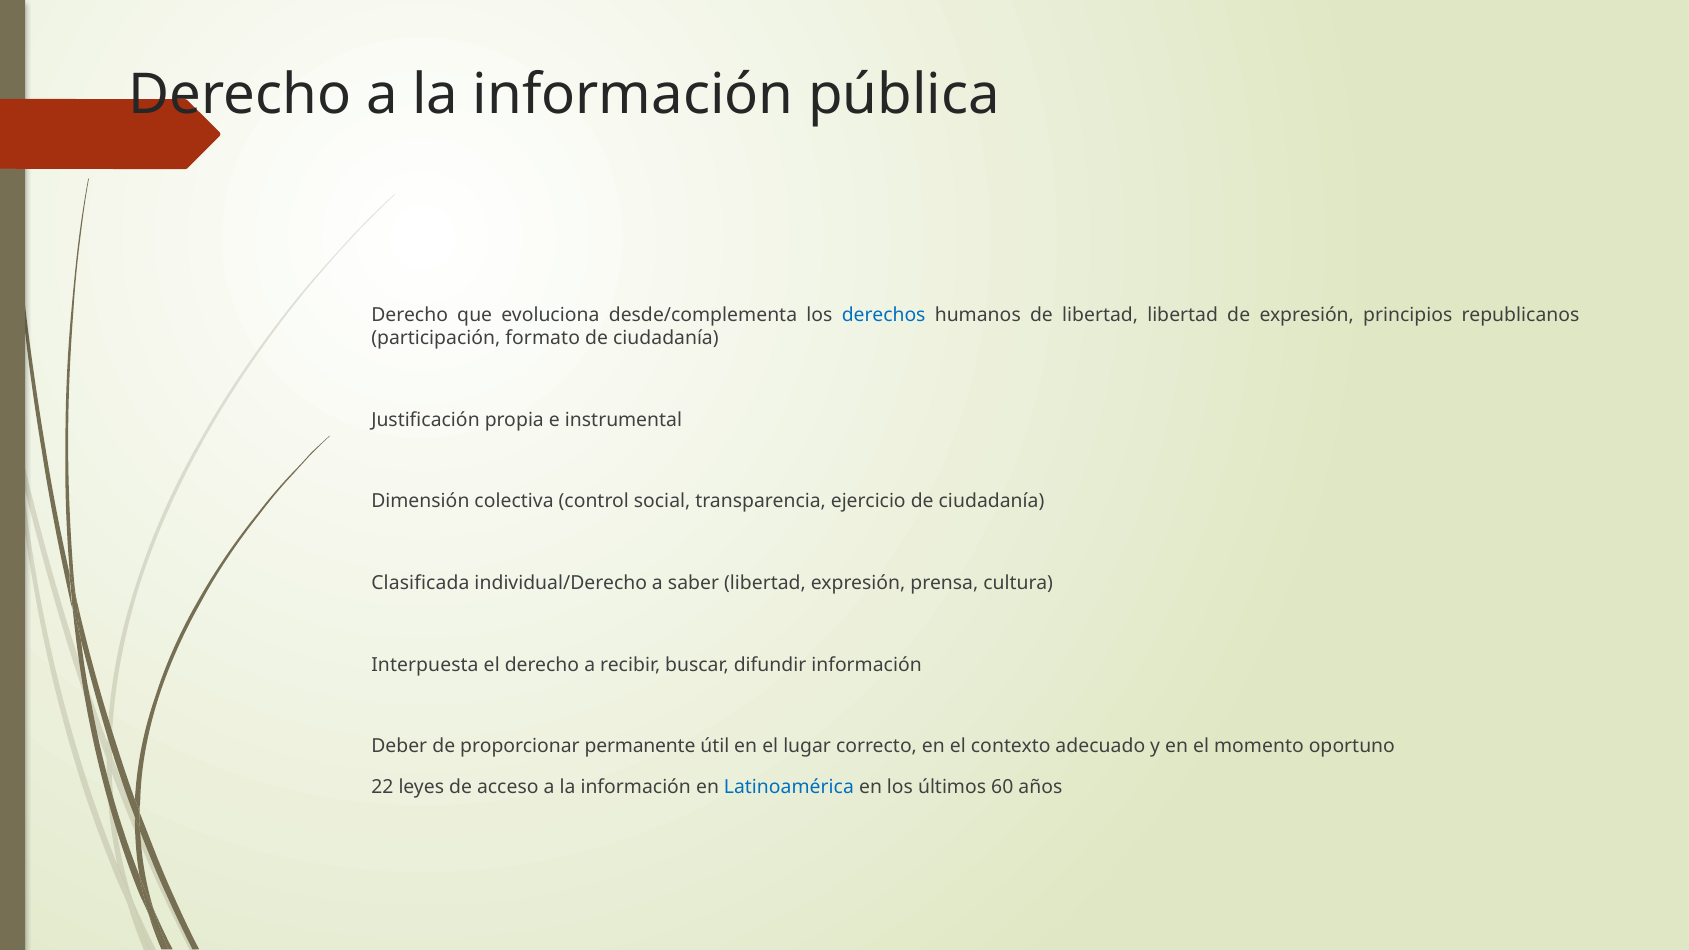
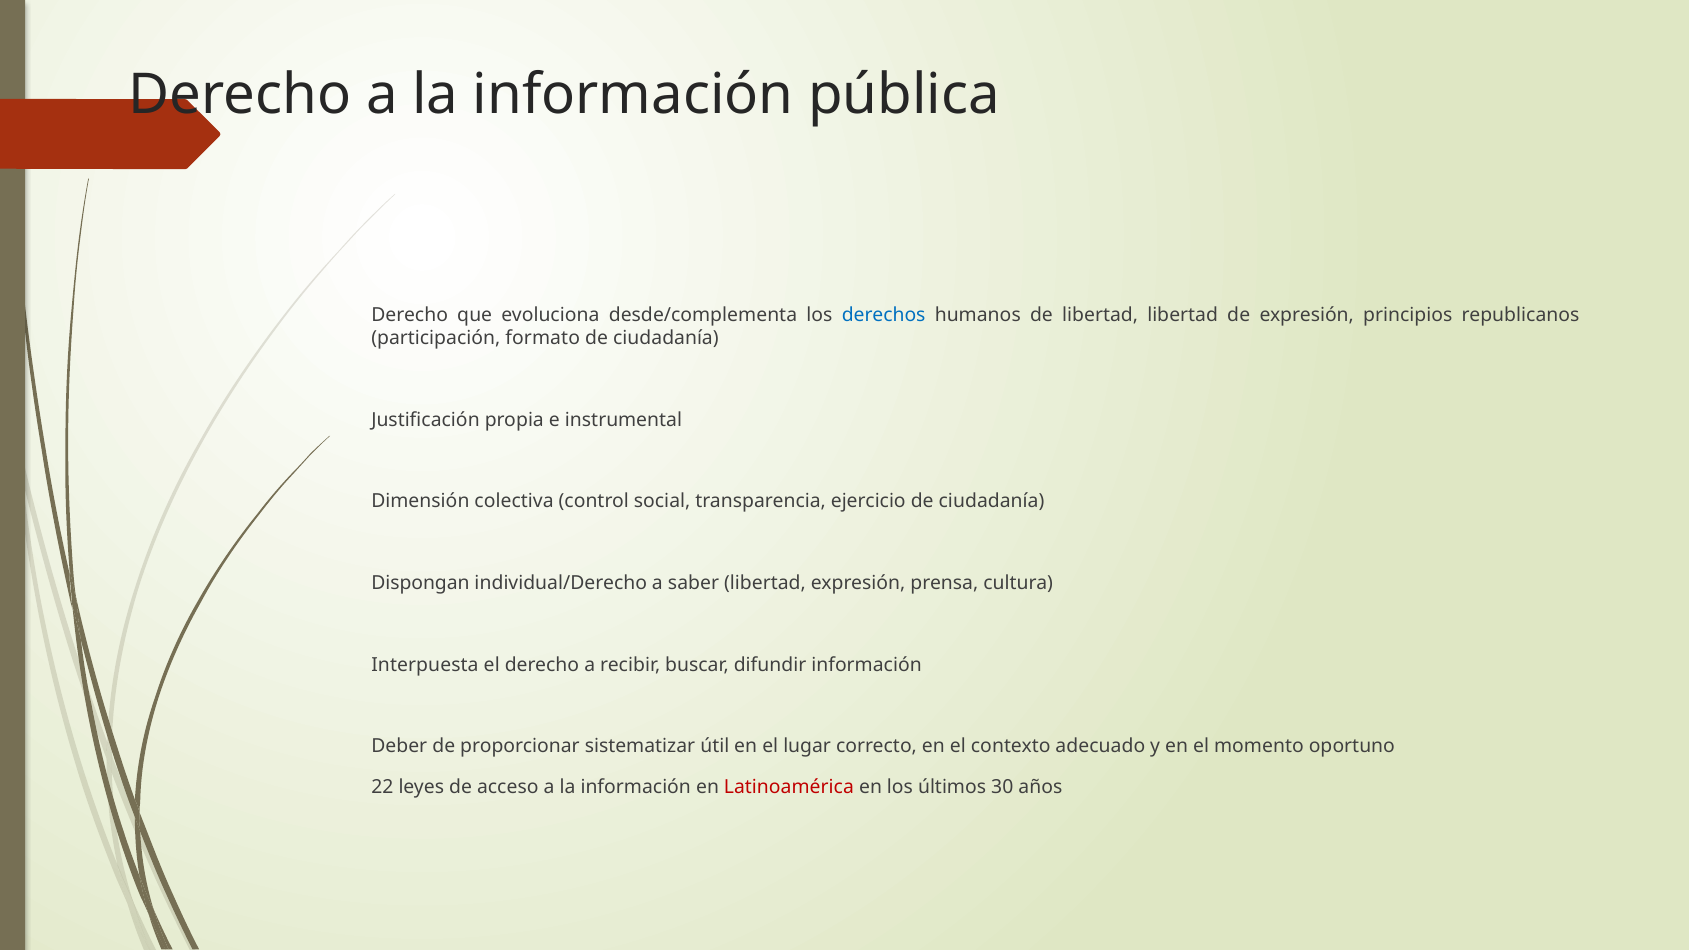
Clasificada: Clasificada -> Dispongan (420, 583)
permanente: permanente -> sistematizar (640, 747)
Latinoamérica colour: blue -> red (789, 787)
60: 60 -> 30 (1002, 787)
